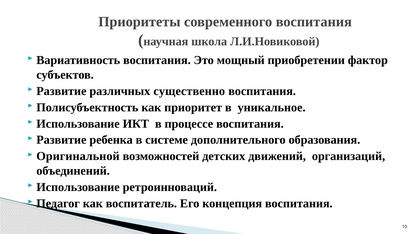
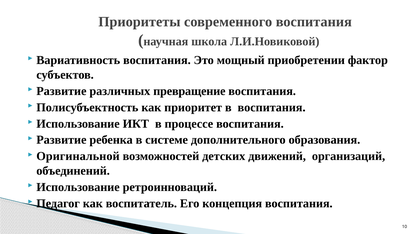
существенно: существенно -> превращение (189, 91)
в уникальное: уникальное -> воспитания (272, 107)
